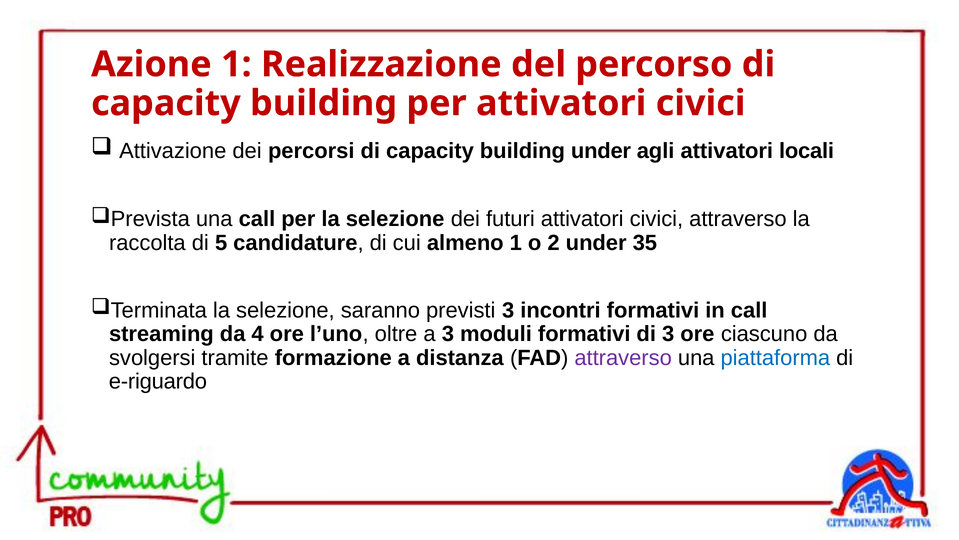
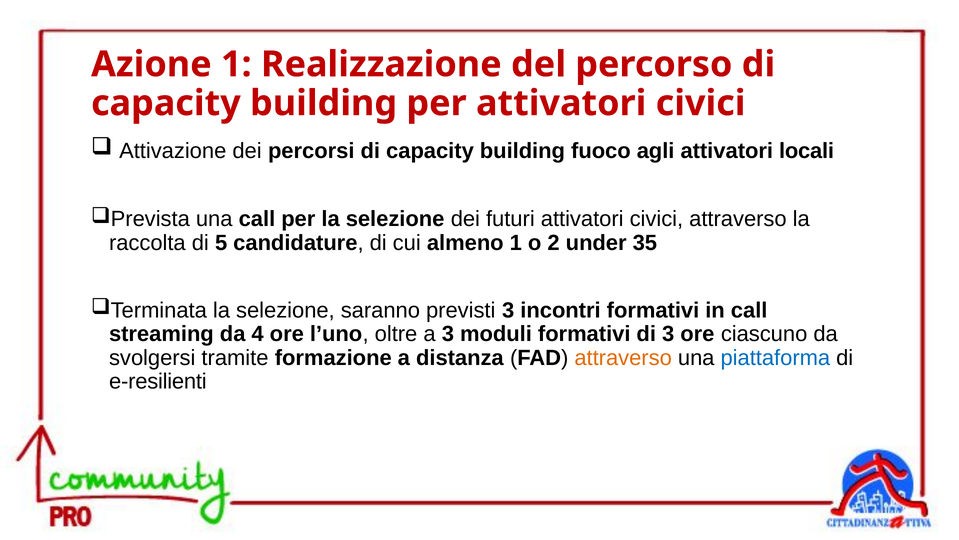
building under: under -> fuoco (601, 151)
attraverso colour: purple -> orange (623, 357)
e-riguardo: e-riguardo -> e-resilienti (158, 381)
